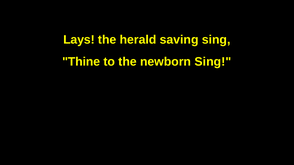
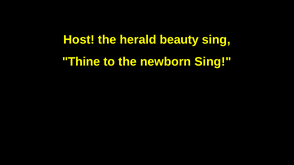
Lays: Lays -> Host (79, 40)
saving: saving -> beauty (179, 40)
